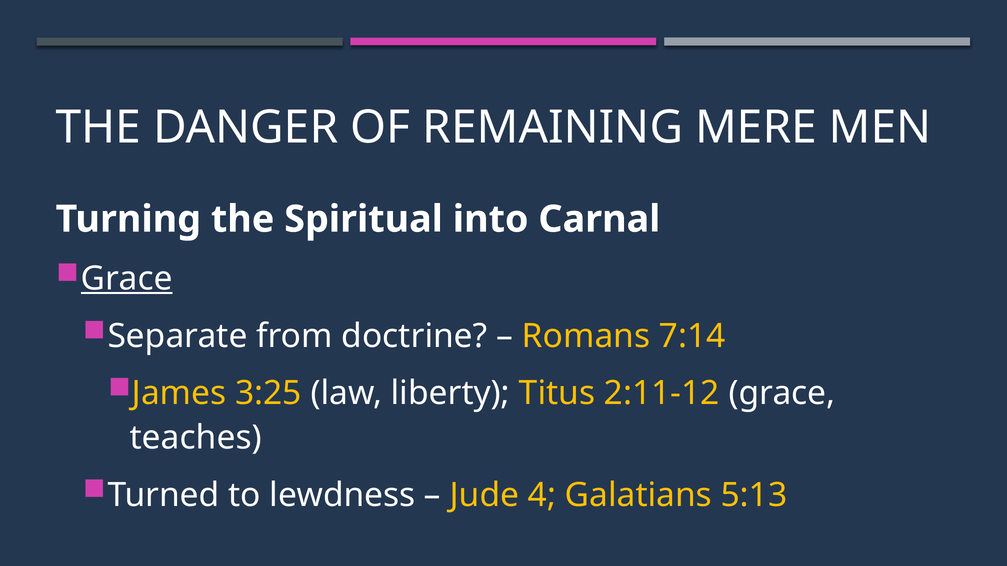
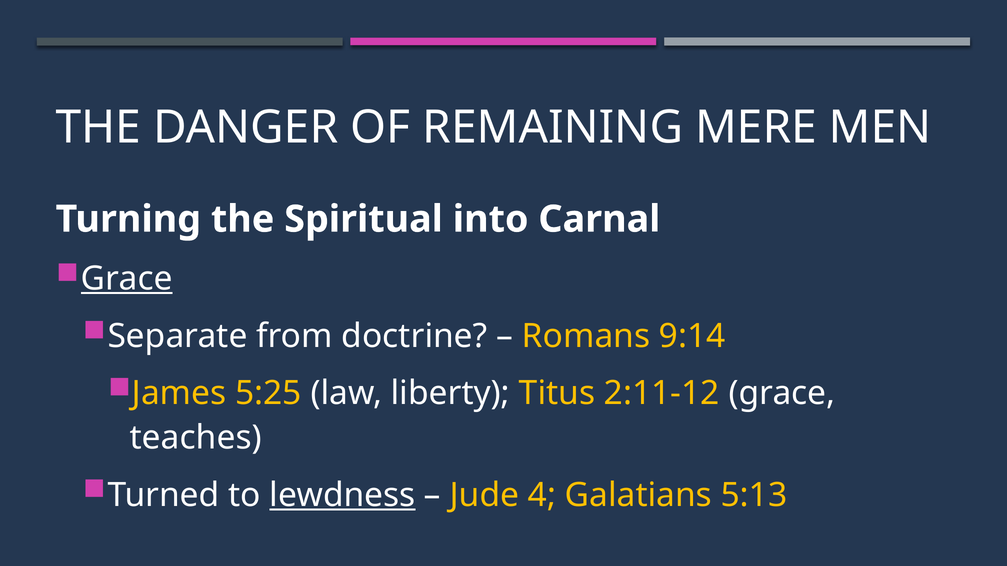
7:14: 7:14 -> 9:14 (692, 336)
3:25: 3:25 -> 5:25 (268, 394)
lewdness underline: none -> present (342, 495)
